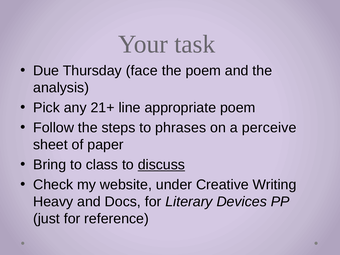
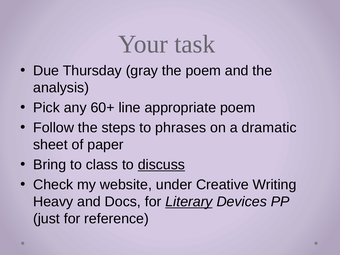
face: face -> gray (142, 71)
21+: 21+ -> 60+ (103, 108)
perceive: perceive -> dramatic (269, 128)
Literary underline: none -> present (189, 202)
